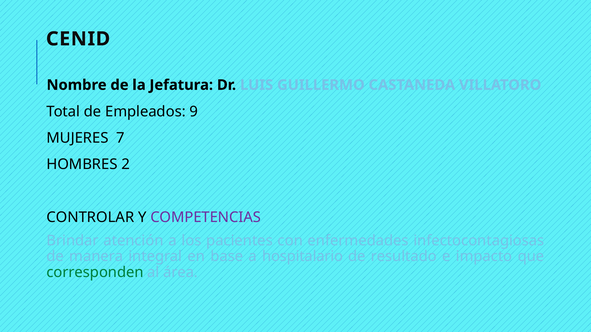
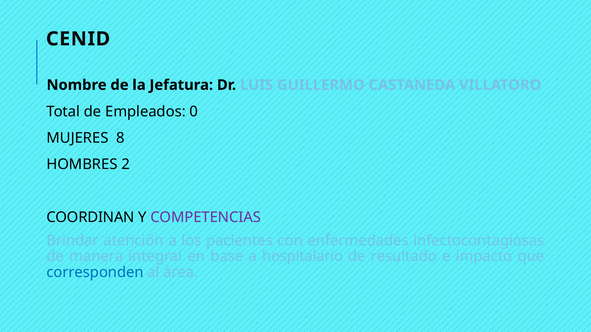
9: 9 -> 0 (194, 112)
7: 7 -> 8 (120, 138)
CONTROLAR: CONTROLAR -> COORDINAN (90, 218)
corresponden colour: green -> blue (95, 273)
